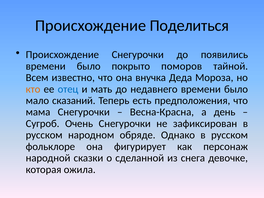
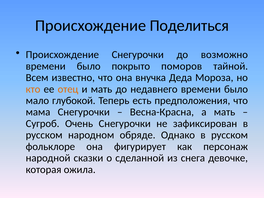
появились: появились -> возможно (224, 55)
отец colour: blue -> orange (68, 89)
сказаний: сказаний -> глубокой (74, 101)
а день: день -> мать (225, 112)
